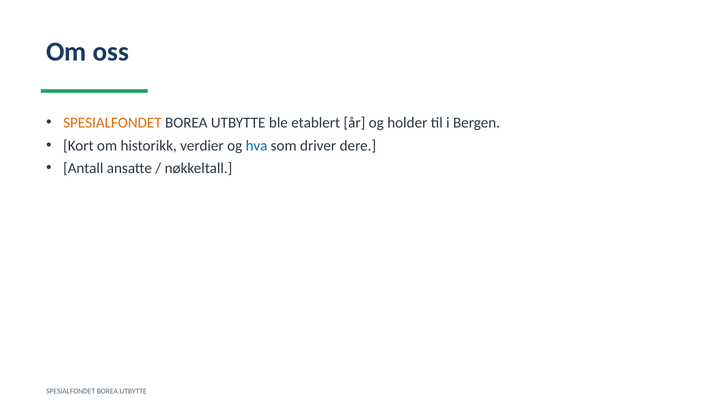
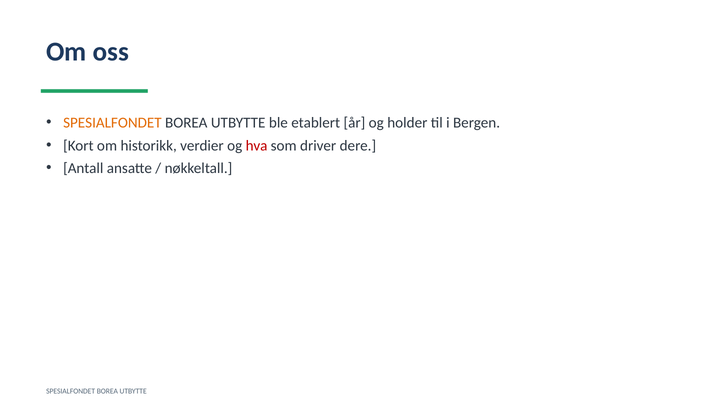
hva colour: blue -> red (257, 145)
